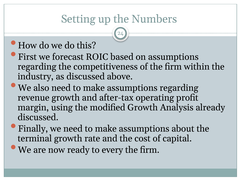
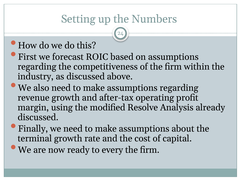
modified Growth: Growth -> Resolve (143, 107)
